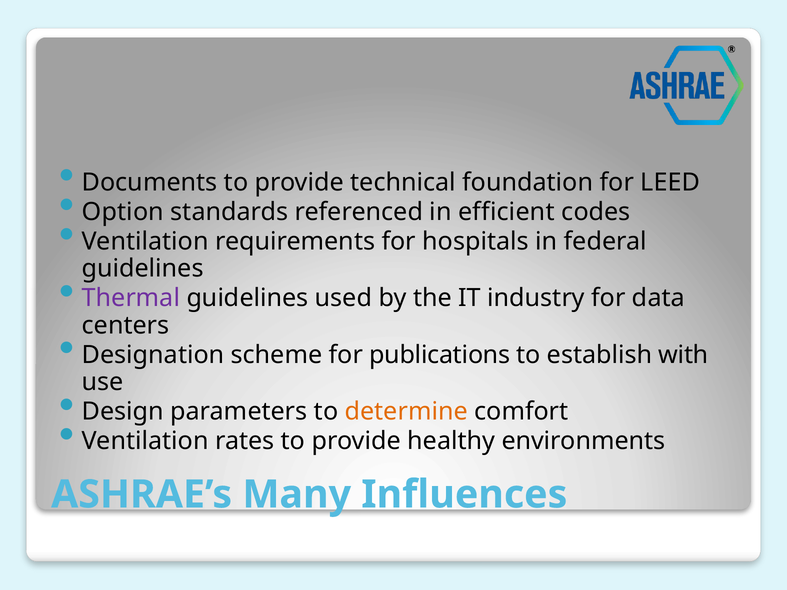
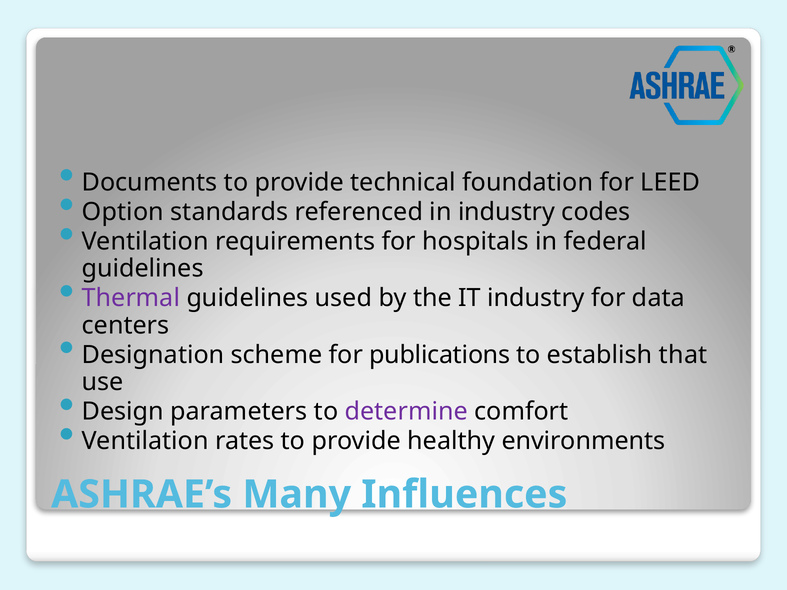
in efficient: efficient -> industry (506, 212)
with: with -> that (683, 355)
determine colour: orange -> purple (406, 412)
